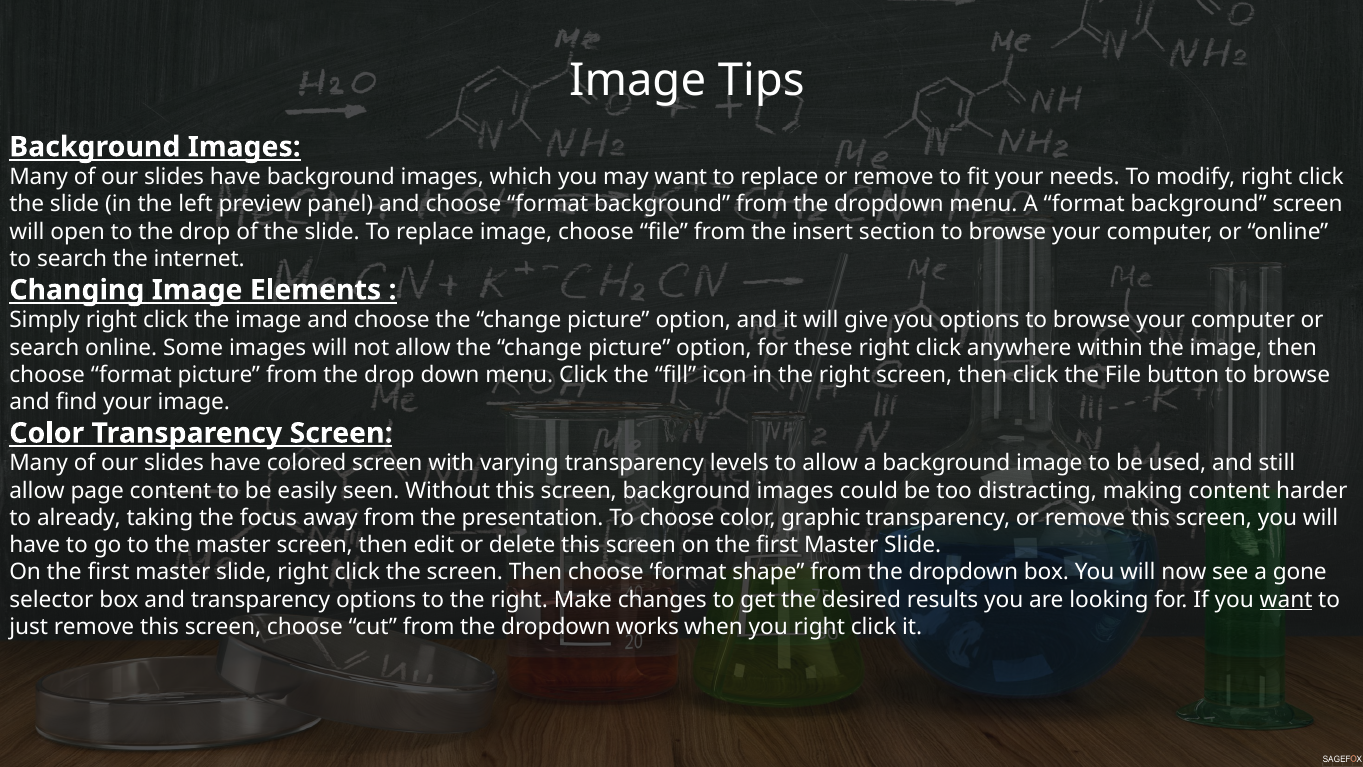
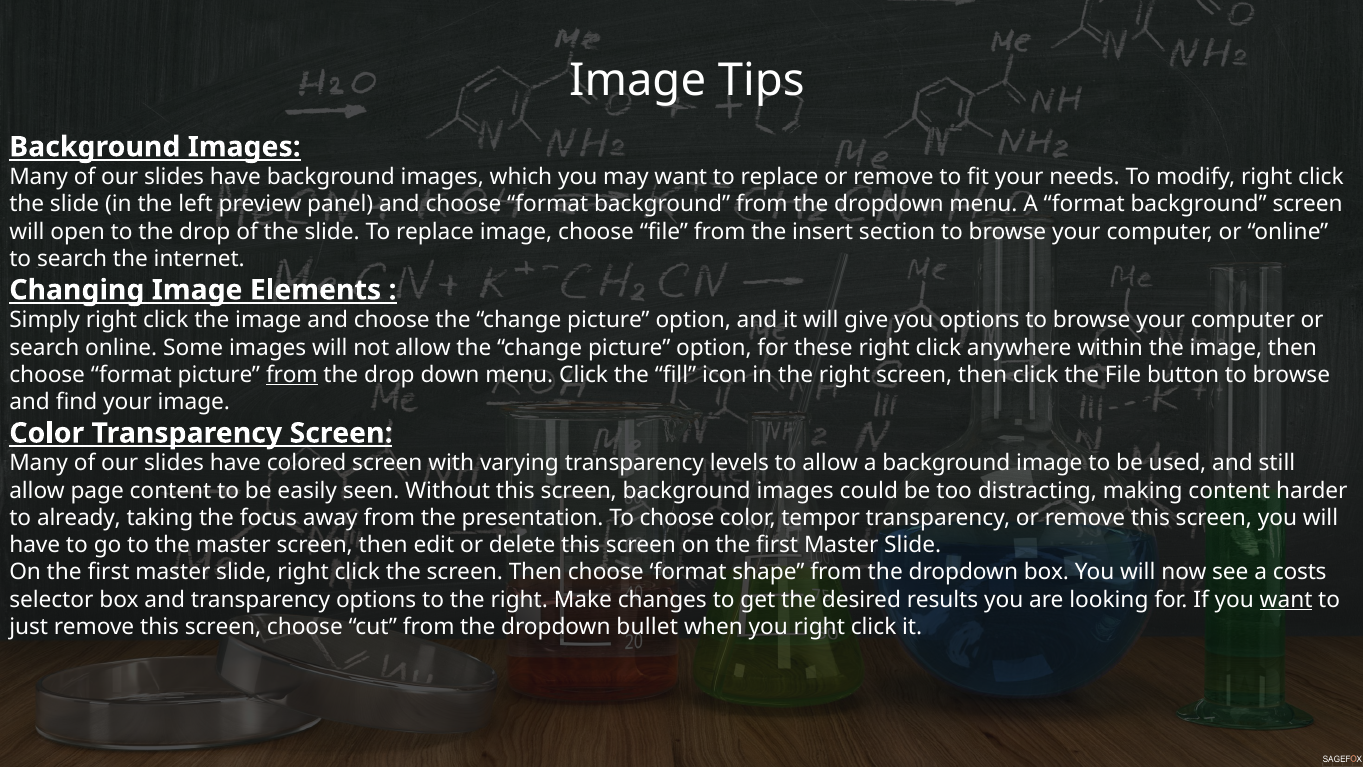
from underline: none -> present (292, 375)
graphic: graphic -> tempor (821, 518)
gone: gone -> costs (1300, 572)
works: works -> bullet (647, 627)
